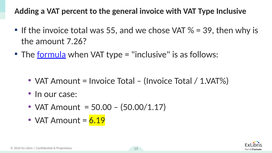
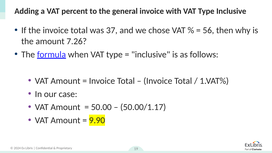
55: 55 -> 37 (112, 30)
39: 39 -> 56 (208, 30)
6.19: 6.19 -> 9.90 (97, 120)
